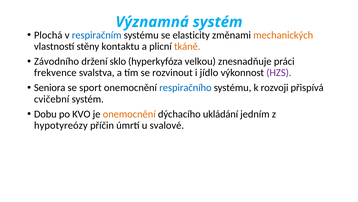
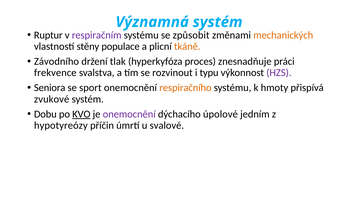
Plochá: Plochá -> Ruptur (48, 35)
respiračním colour: blue -> purple (97, 35)
elasticity: elasticity -> způsobit (191, 35)
kontaktu: kontaktu -> populace (121, 46)
sklo: sklo -> tlak (118, 61)
velkou: velkou -> proces (200, 61)
jídlo: jídlo -> typu (209, 73)
respiračního colour: blue -> orange (185, 88)
rozvoji: rozvoji -> hmoty (274, 88)
cvičební: cvičební -> zvukové (52, 99)
KVO underline: none -> present (81, 114)
onemocnění colour: orange -> purple (129, 114)
ukládání: ukládání -> úpolové (220, 114)
